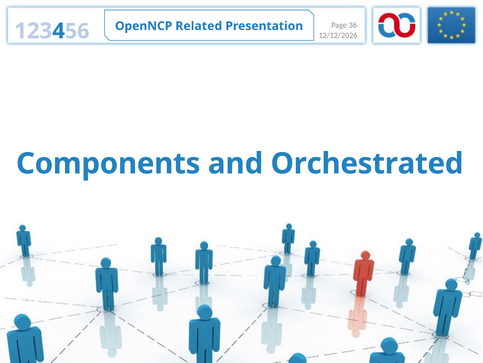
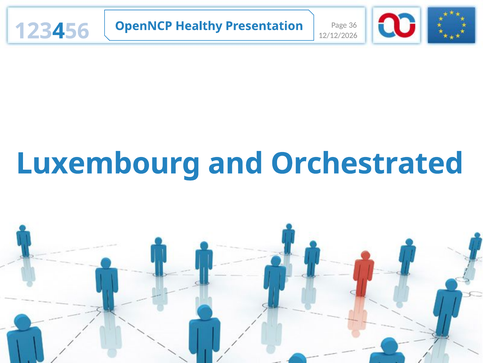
Related: Related -> Healthy (199, 26)
Components: Components -> Luxembourg (108, 163)
